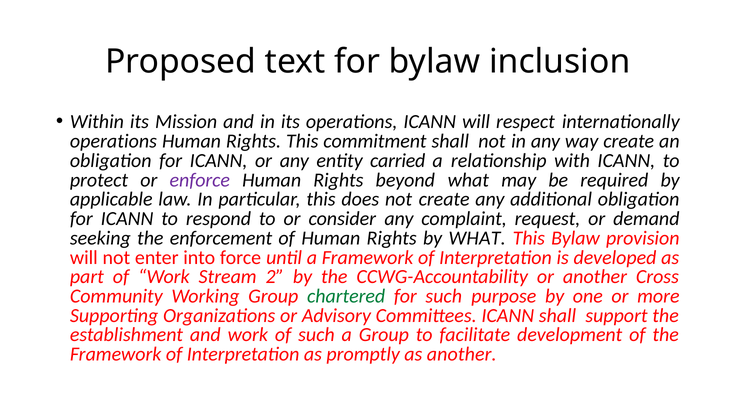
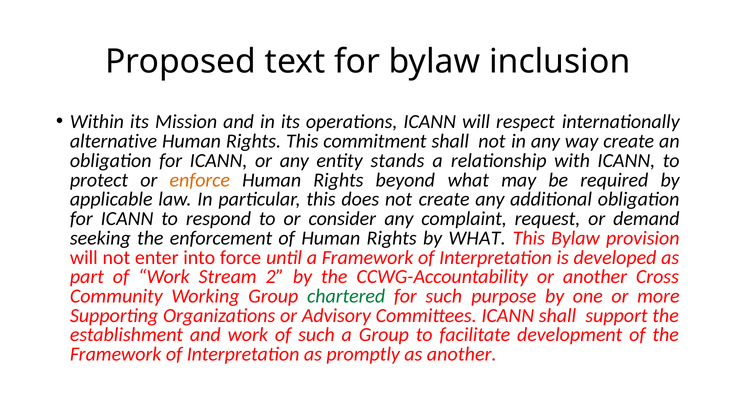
operations: operations -> alternative (114, 141)
carried: carried -> stands (397, 161)
enforce colour: purple -> orange (200, 180)
